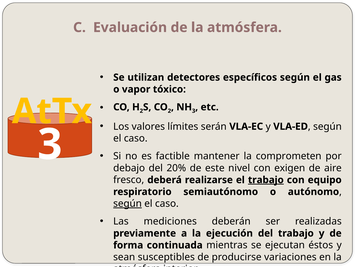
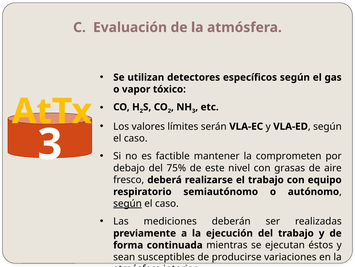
20%: 20% -> 75% (176, 168)
exigen: exigen -> grasas (290, 168)
trabajo underline: present -> none (266, 179)
